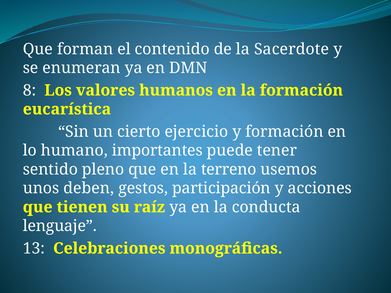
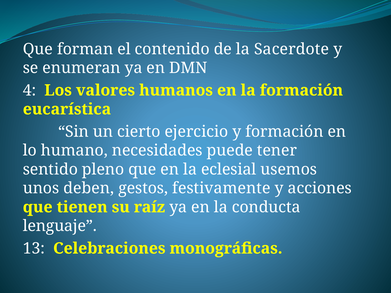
8: 8 -> 4 (29, 90)
importantes: importantes -> necesidades (157, 151)
terreno: terreno -> eclesial (229, 170)
participación: participación -> festivamente (221, 188)
